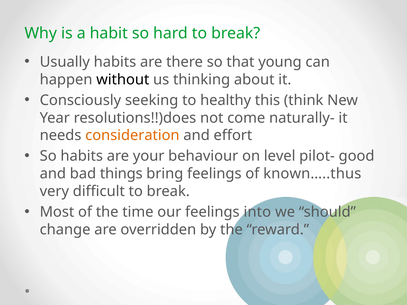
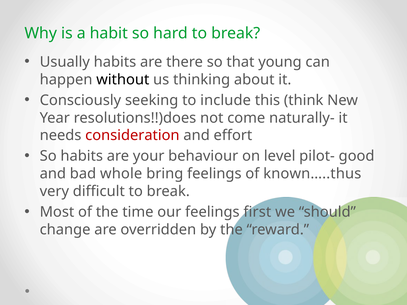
healthy: healthy -> include (226, 100)
consideration colour: orange -> red (132, 136)
things: things -> whole (121, 174)
into: into -> first (257, 212)
